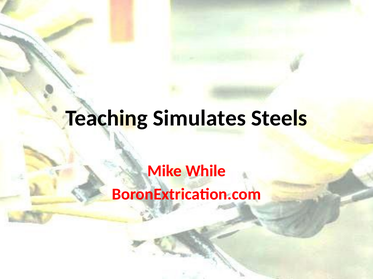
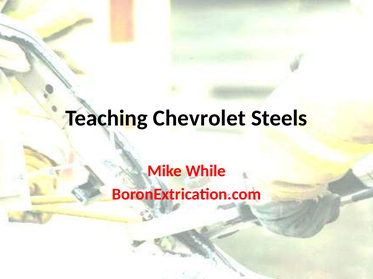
Simulates: Simulates -> Chevrolet (199, 118)
